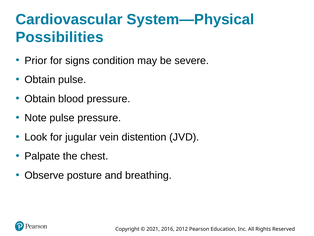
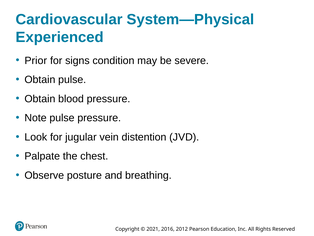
Possibilities: Possibilities -> Experienced (60, 37)
